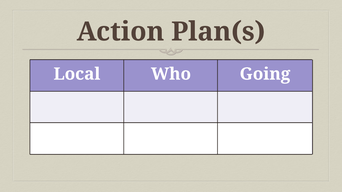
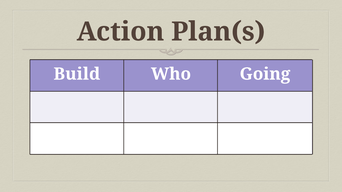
Local: Local -> Build (77, 74)
